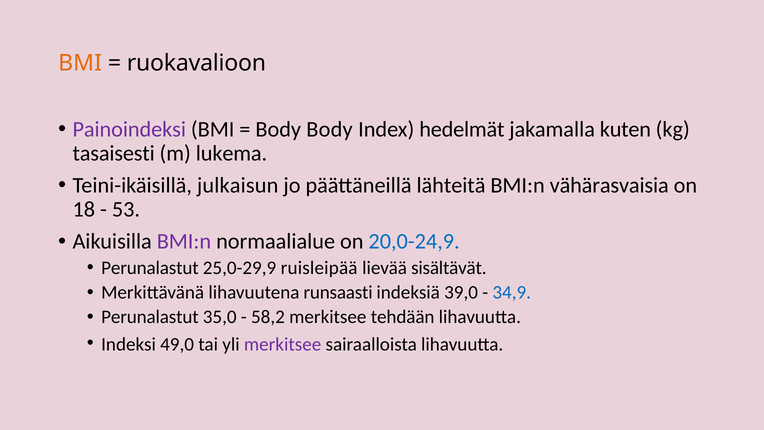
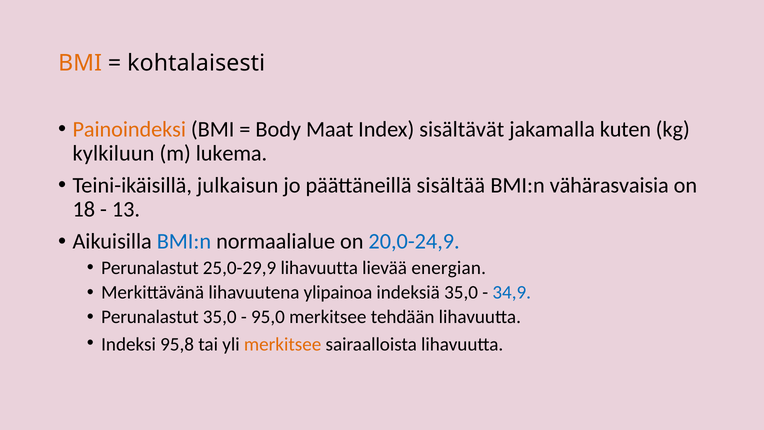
ruokavalioon: ruokavalioon -> kohtalaisesti (196, 63)
Painoindeksi colour: purple -> orange (129, 129)
Body Body: Body -> Maat (330, 129)
hedelmät: hedelmät -> sisältävät (462, 129)
tasaisesti: tasaisesti -> kylkiluun (114, 153)
lähteitä: lähteitä -> sisältää (451, 185)
53: 53 -> 13 (126, 209)
BMI:n colour: purple -> blue (184, 241)
25,0-29,9 ruisleipää: ruisleipää -> lihavuutta (319, 268)
sisältävät: sisältävät -> energian (449, 268)
runsaasti: runsaasti -> ylipainoa (338, 292)
indeksiä 39,0: 39,0 -> 35,0 (461, 292)
58,2: 58,2 -> 95,0 (268, 317)
49,0: 49,0 -> 95,8 (177, 344)
merkitsee colour: purple -> orange (283, 344)
